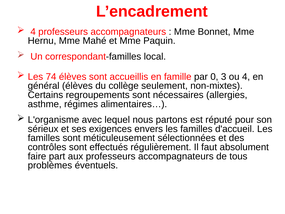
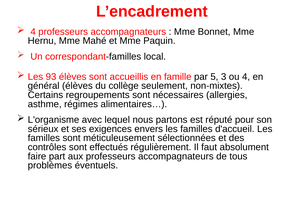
74: 74 -> 93 (51, 77)
0: 0 -> 5 (214, 77)
